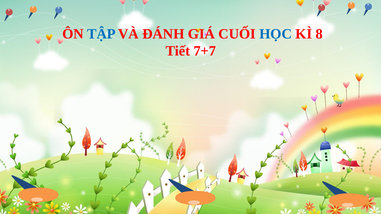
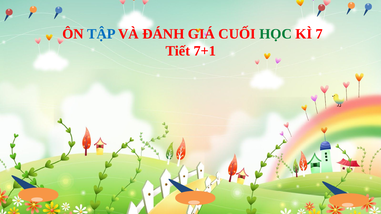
HỌC colour: blue -> green (276, 34)
8: 8 -> 7 (319, 34)
7+7: 7+7 -> 7+1 (205, 51)
